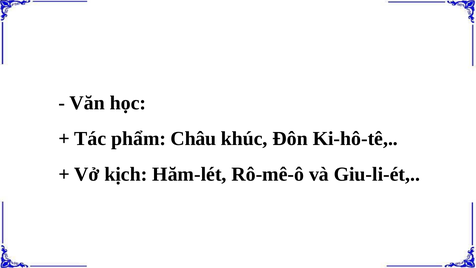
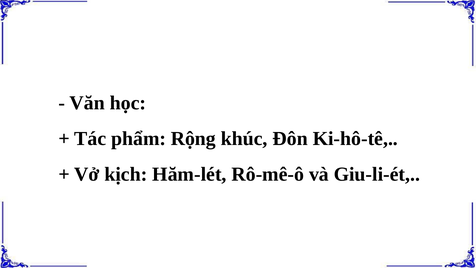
Châu: Châu -> Rộng (193, 138)
